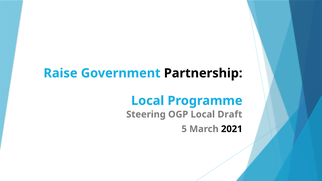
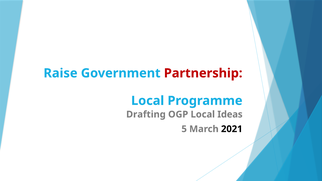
Partnership colour: black -> red (203, 73)
Steering: Steering -> Drafting (146, 114)
Draft: Draft -> Ideas (230, 114)
